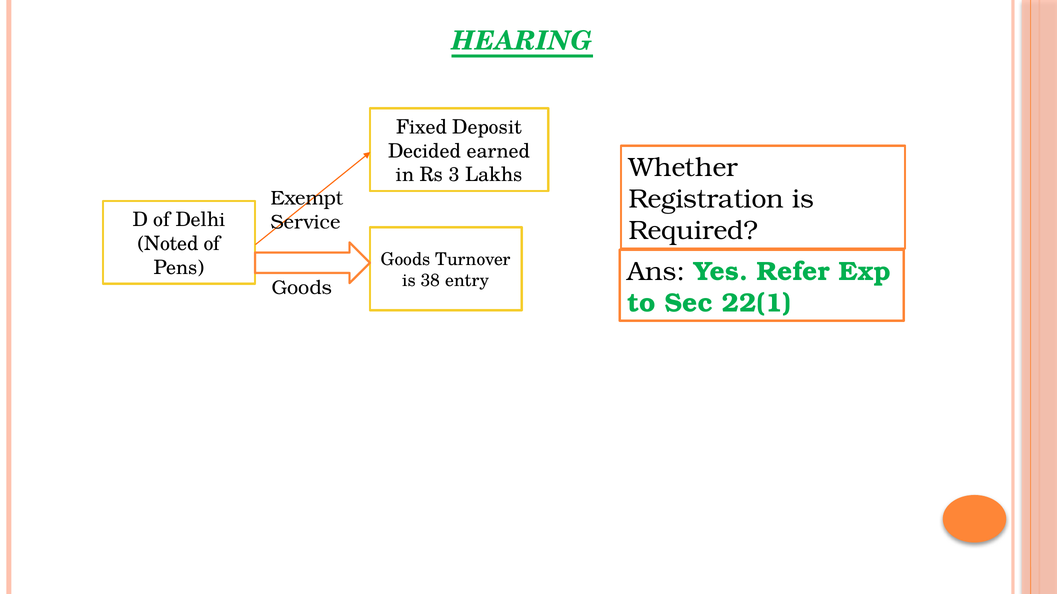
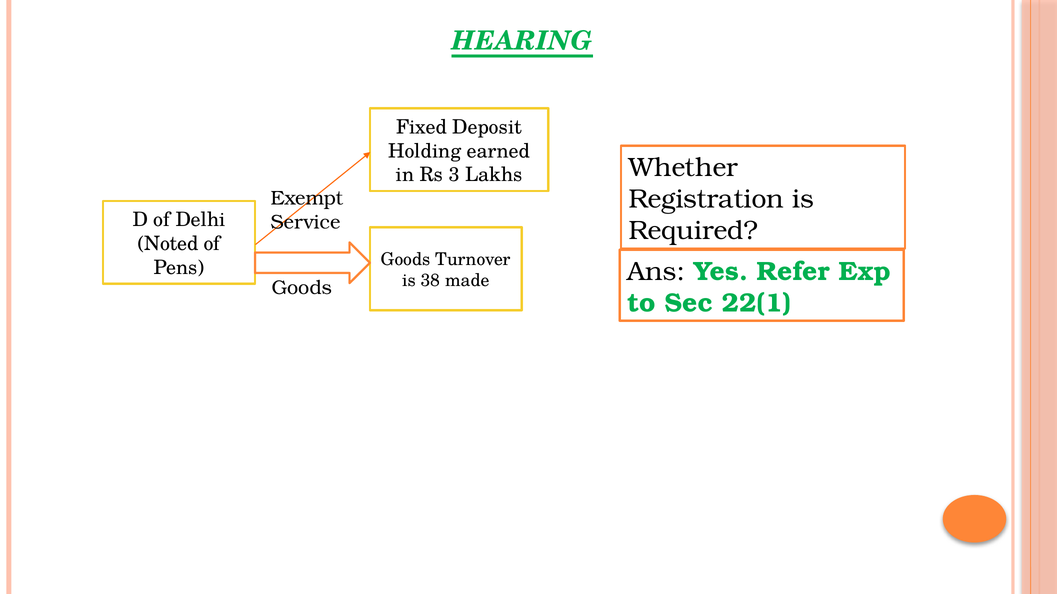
Decided: Decided -> Holding (425, 151)
entry: entry -> made (467, 281)
